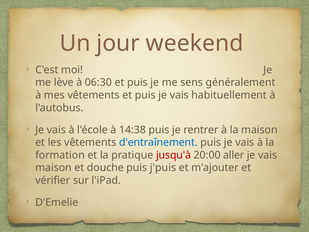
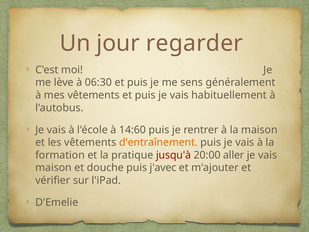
weekend: weekend -> regarder (194, 43)
14:38: 14:38 -> 14:60 (133, 130)
d'entraînement colour: blue -> orange (158, 142)
j'puis: j'puis -> j'avec (163, 168)
